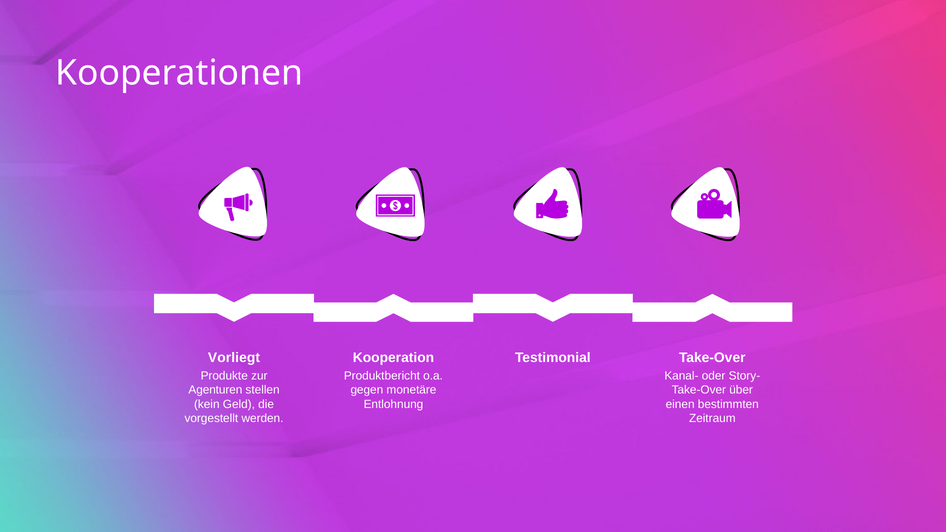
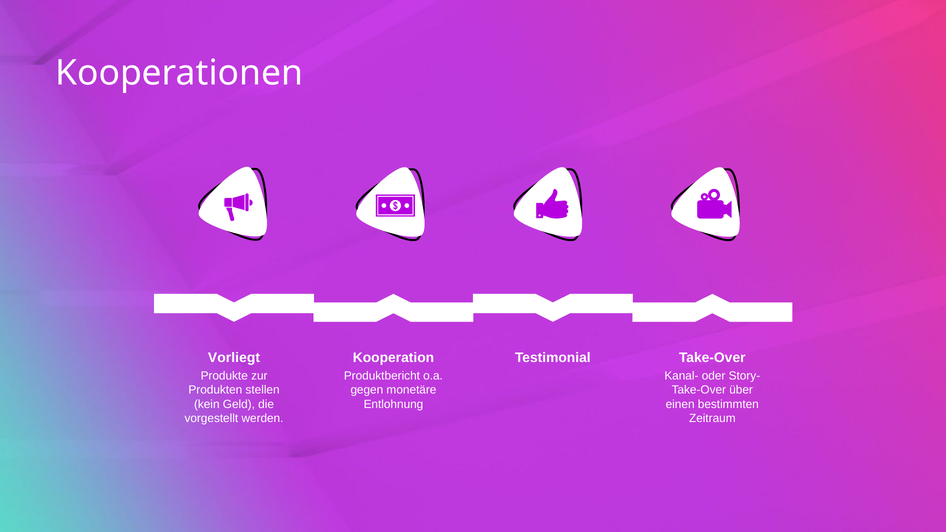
Agenturen: Agenturen -> Produkten (215, 390)
